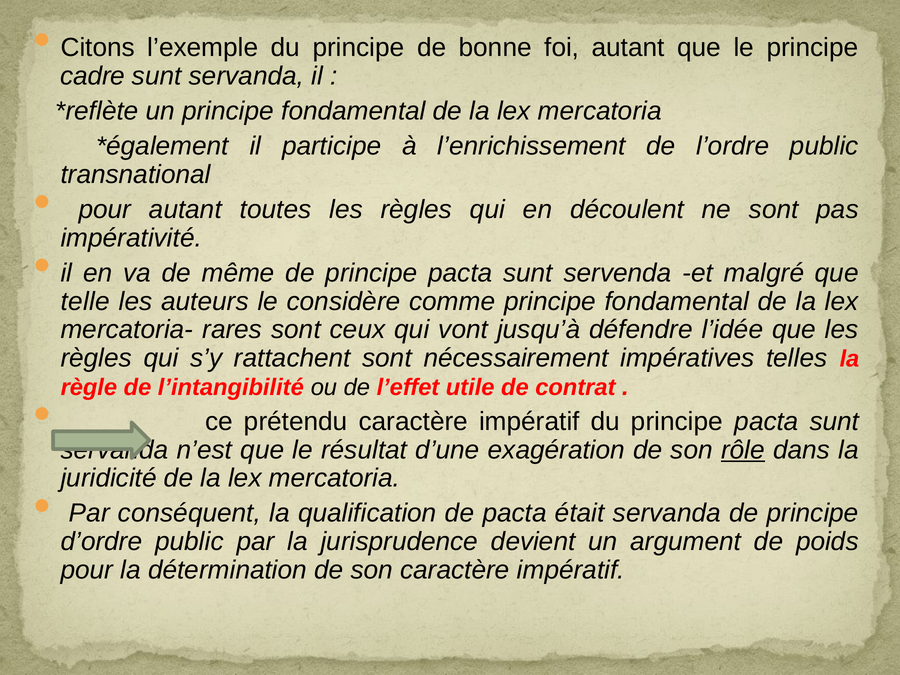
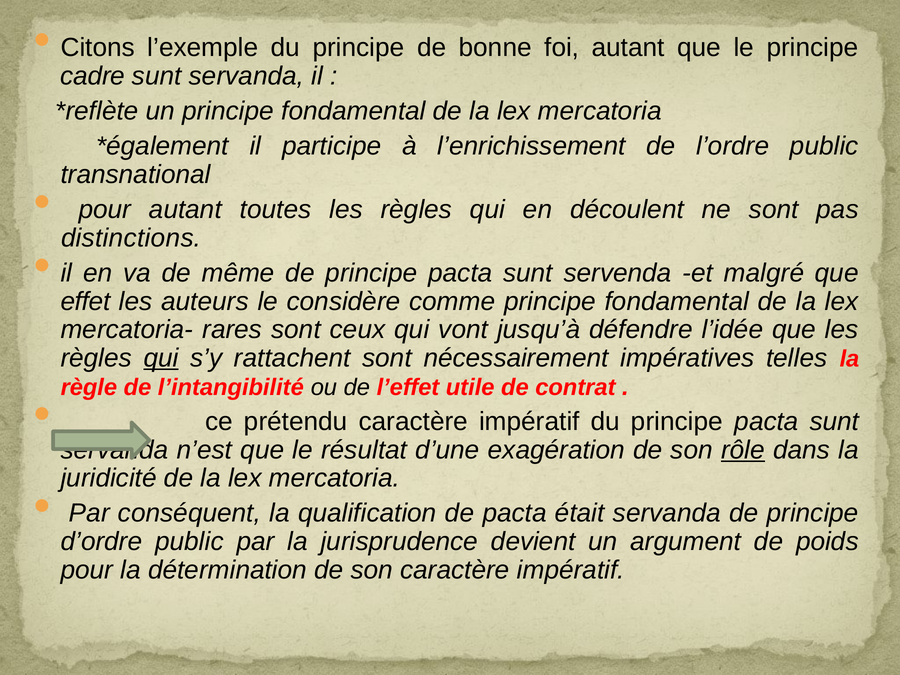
impérativité: impérativité -> distinctions (131, 238)
telle: telle -> effet (86, 301)
qui underline: none -> present (161, 358)
